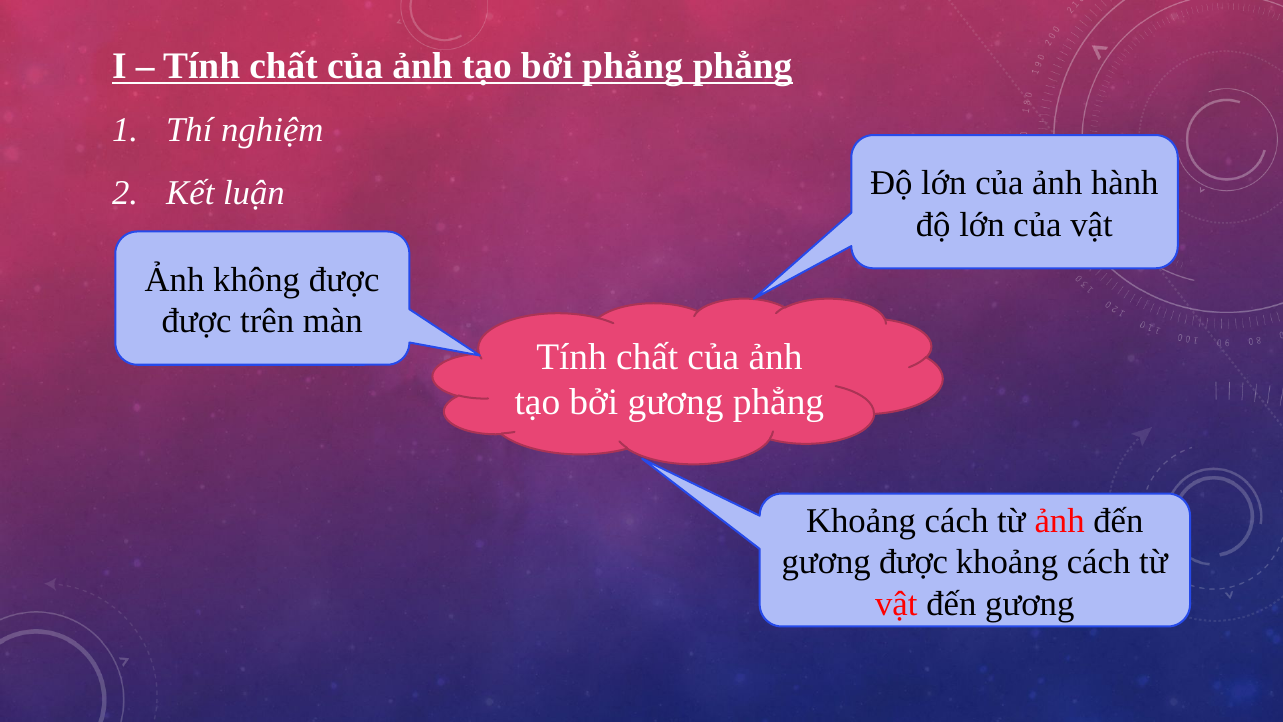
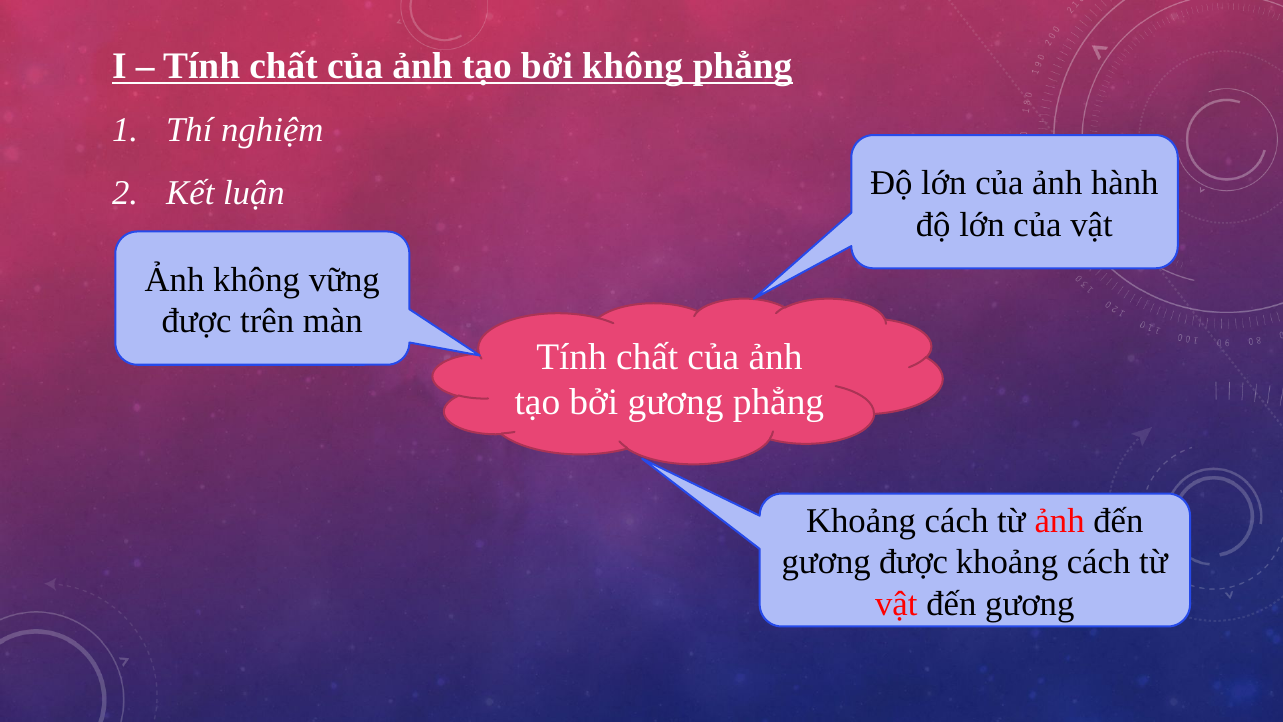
bởi phẳng: phẳng -> không (633, 66)
không được: được -> vững (344, 280)
